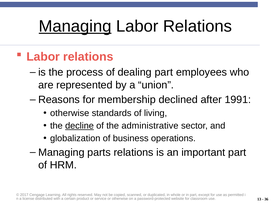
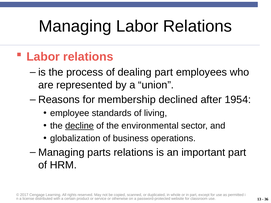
Managing underline: present -> none (75, 26)
1991: 1991 -> 1954 (238, 100)
otherwise: otherwise -> employee (70, 113)
administrative: administrative -> environmental (150, 126)
